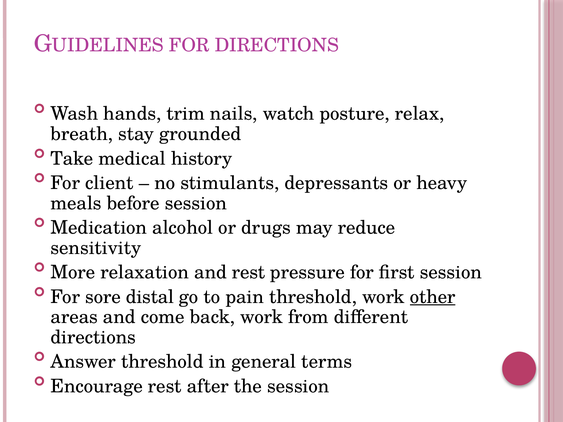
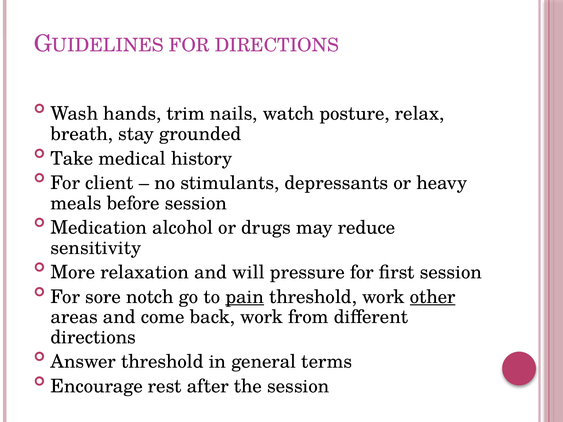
and rest: rest -> will (248, 273)
distal: distal -> notch (150, 297)
pain underline: none -> present (245, 297)
